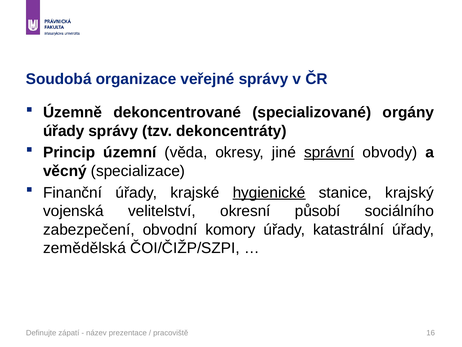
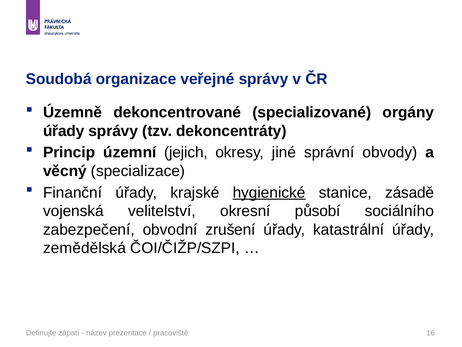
věda: věda -> jejich (186, 152)
správní underline: present -> none (329, 152)
krajský: krajský -> zásadě (410, 192)
komory: komory -> zrušení (231, 229)
